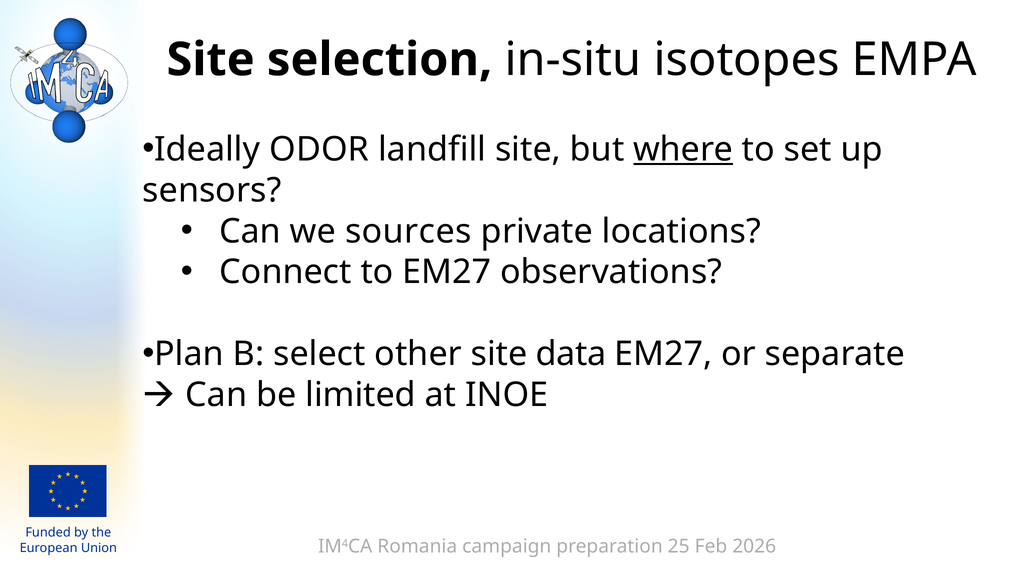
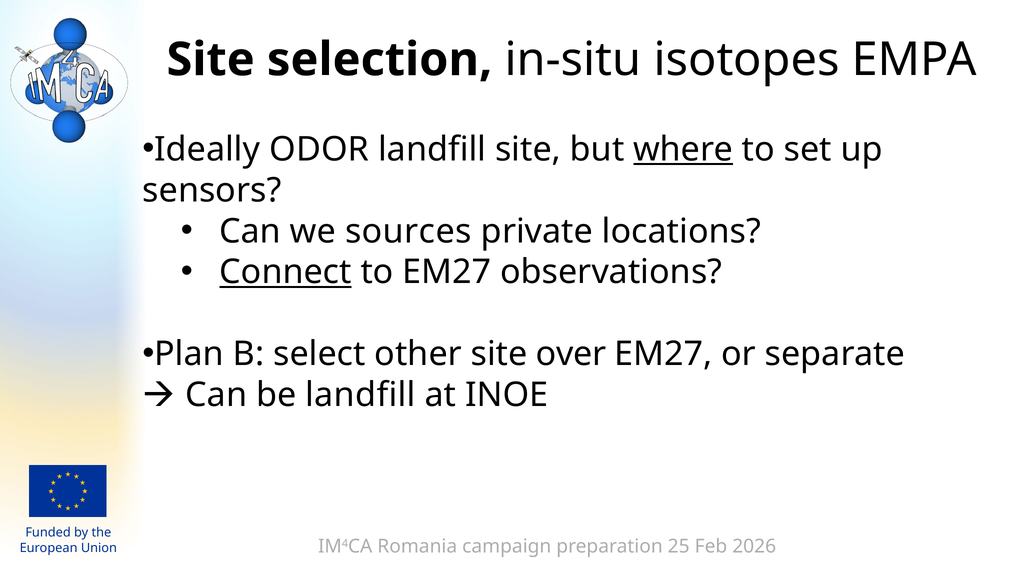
Connect underline: none -> present (285, 272)
data: data -> over (571, 354)
be limited: limited -> landfill (360, 395)
